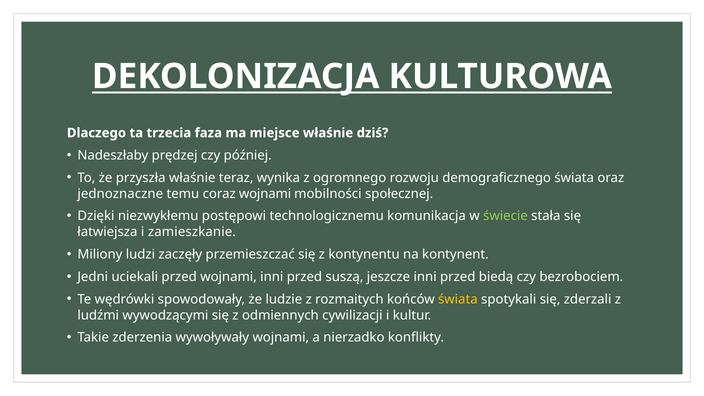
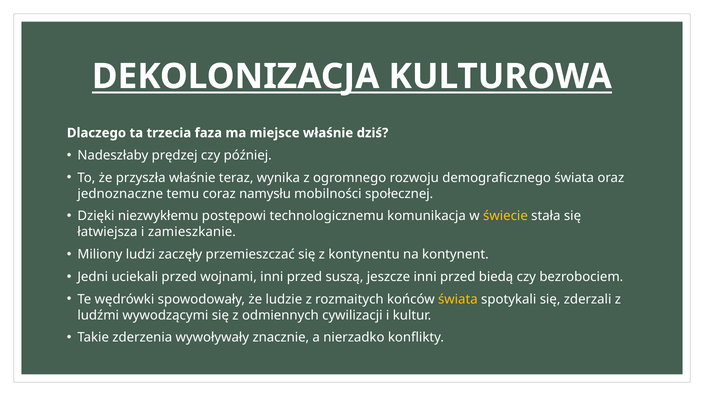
coraz wojnami: wojnami -> namysłu (265, 194)
świecie colour: light green -> yellow (505, 216)
wywoływały wojnami: wojnami -> znacznie (281, 338)
